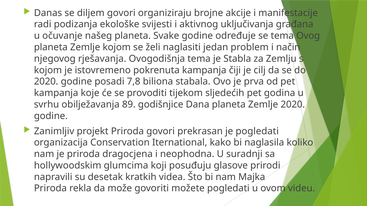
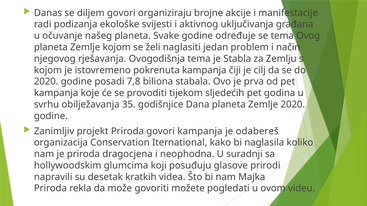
89: 89 -> 35 (129, 105)
govori prekrasan: prekrasan -> kampanja (200, 131)
je pogledati: pogledati -> odabereš (257, 131)
